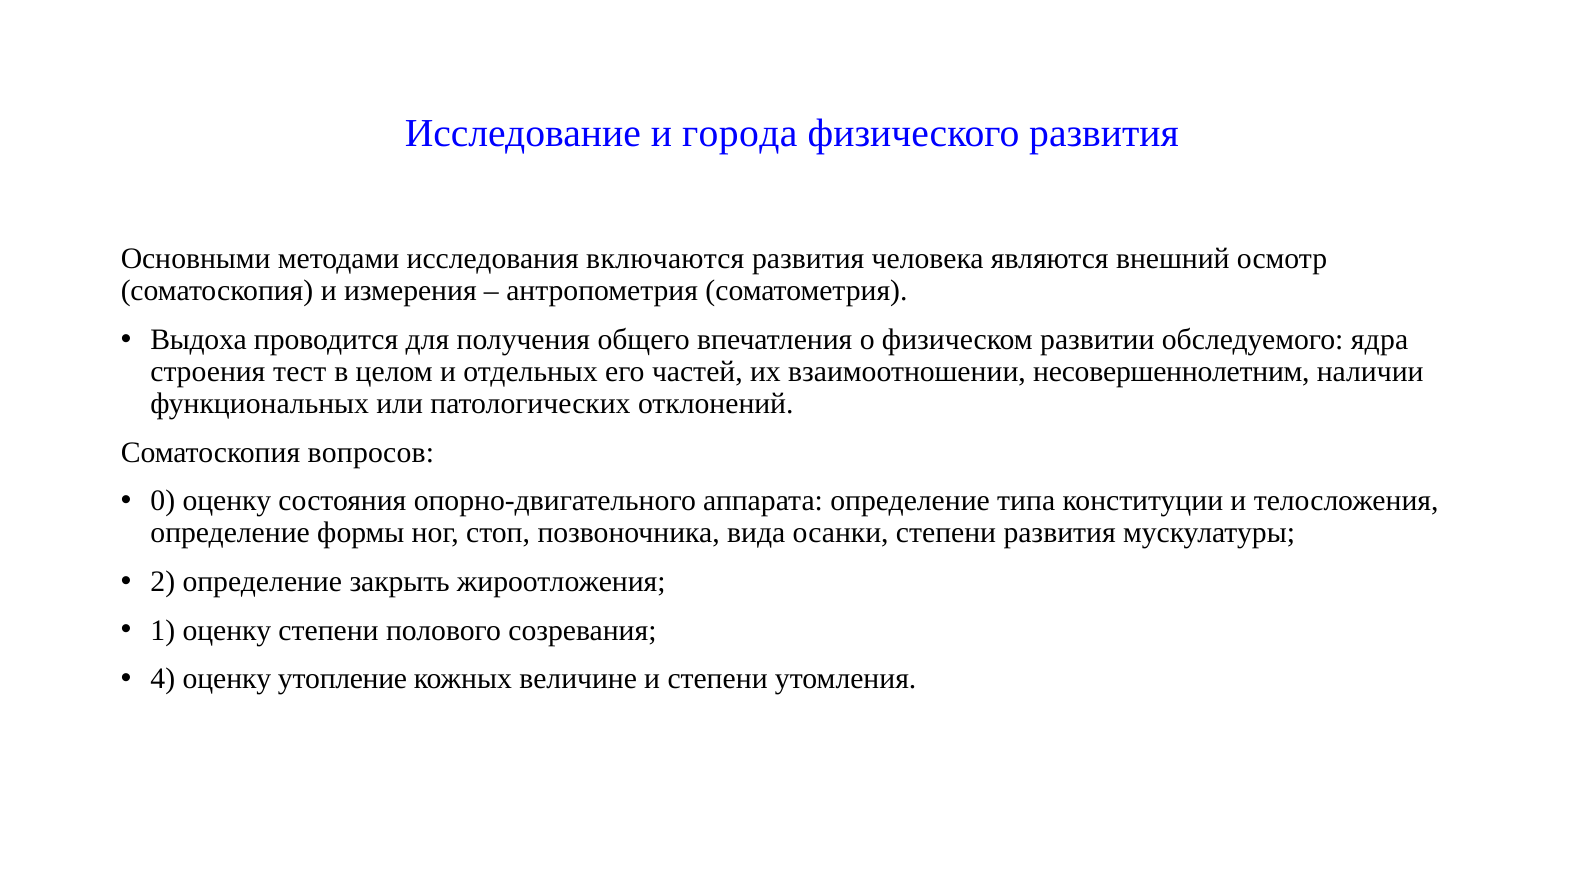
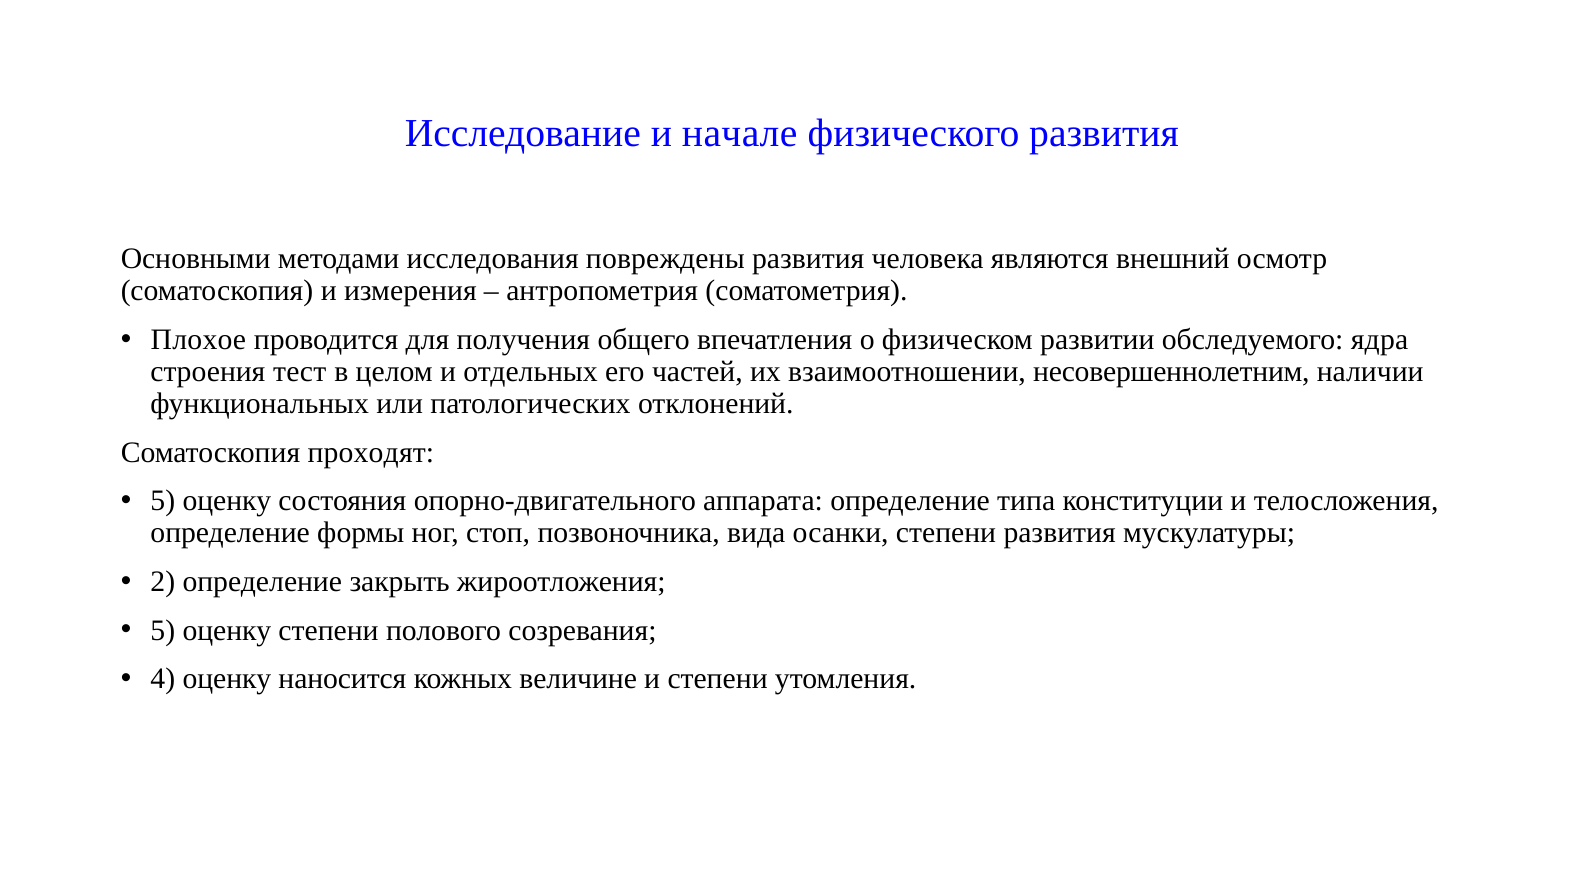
города: города -> начале (740, 133)
включаются: включаются -> повреждены (665, 259)
Выдоха: Выдоха -> Плохое (198, 340)
вопросов: вопросов -> проходят (371, 452)
0: 0 -> 5 (163, 501)
1: 1 -> 5 (163, 630)
утопление: утопление -> наносится (342, 679)
